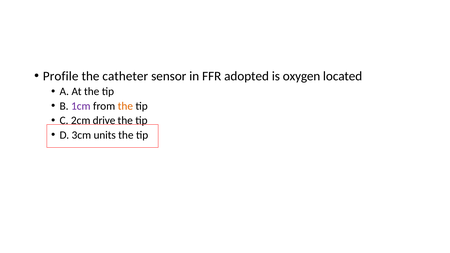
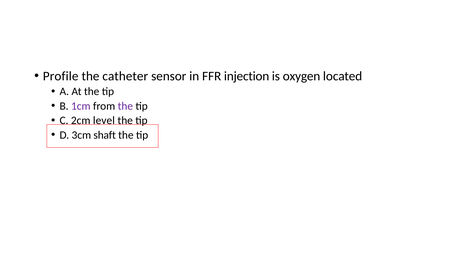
adopted: adopted -> injection (247, 76)
the colour: orange -> purple (125, 106)
drive: drive -> level (104, 121)
units: units -> shaft (105, 135)
